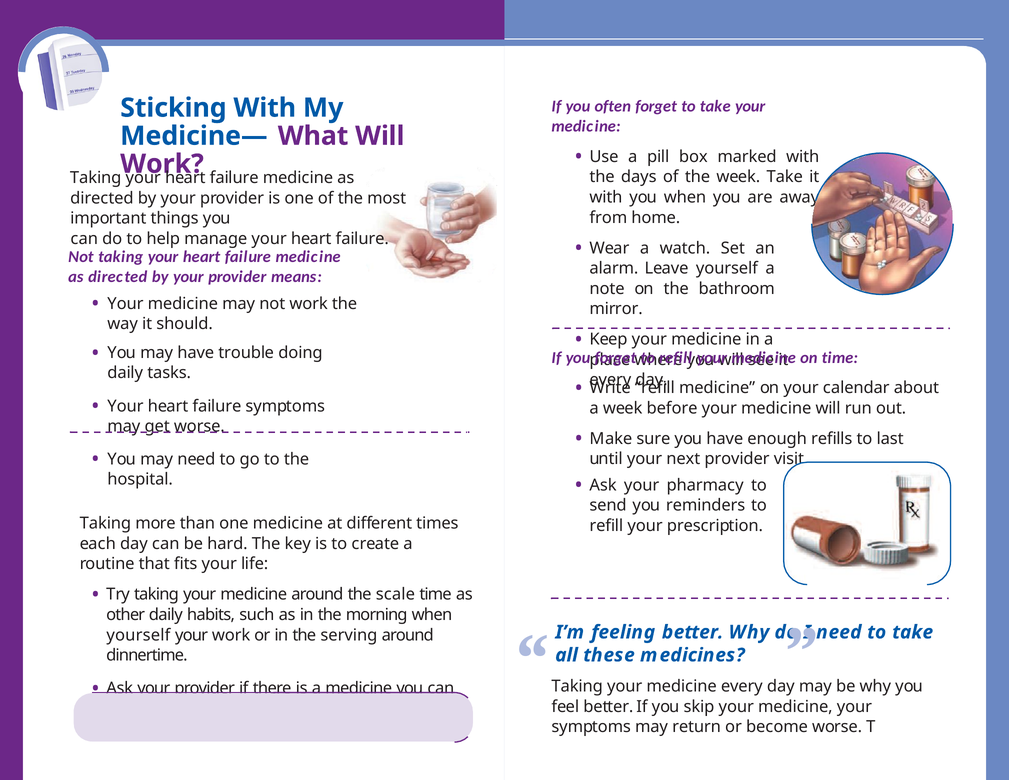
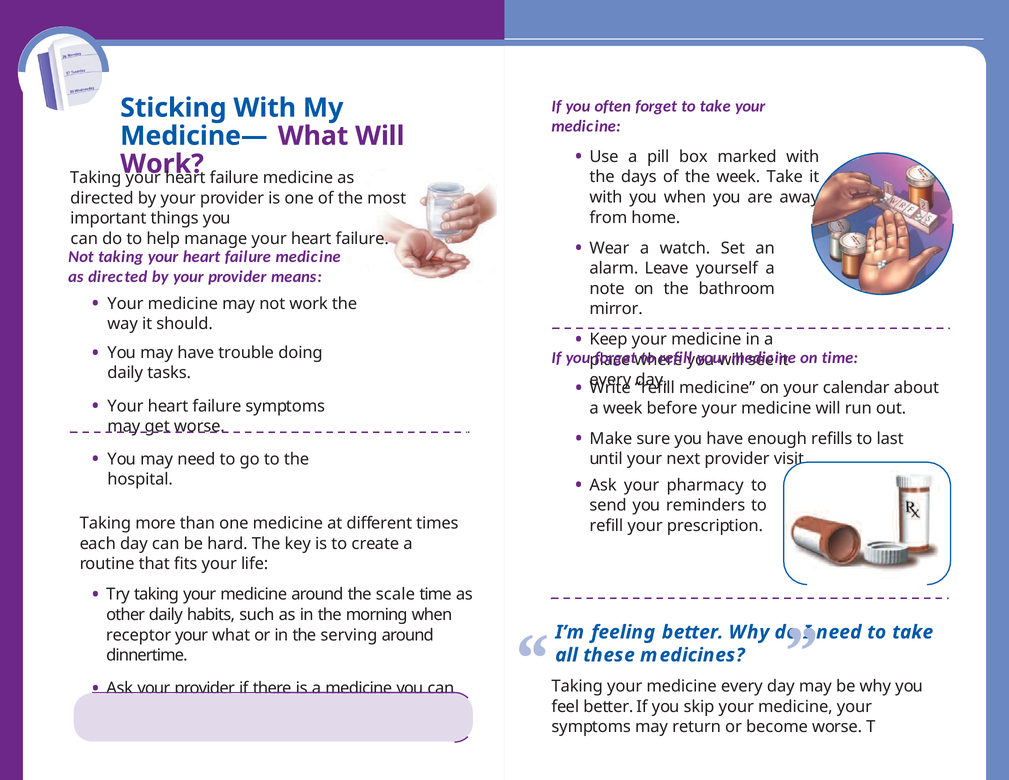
yourself: yourself -> receptor (139, 635)
your work: work -> what (231, 635)
